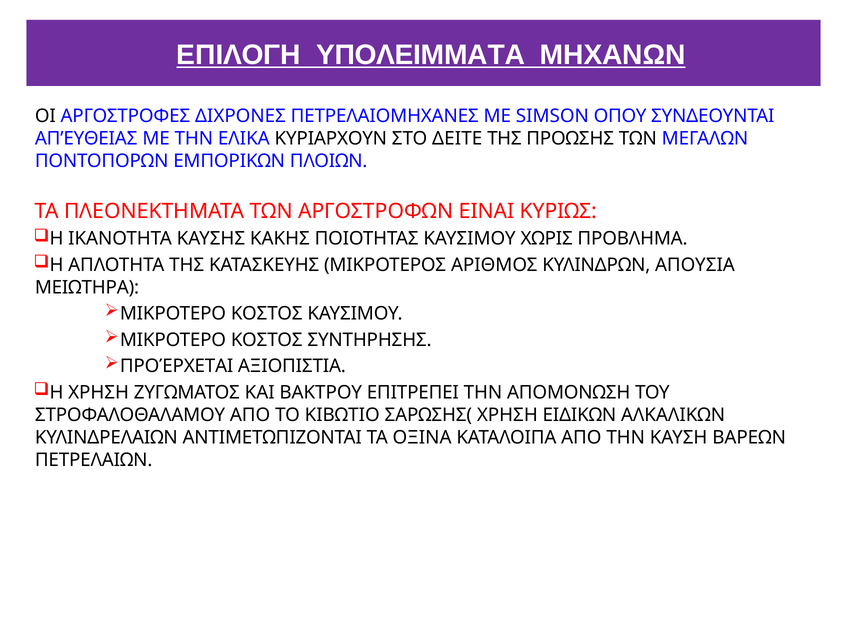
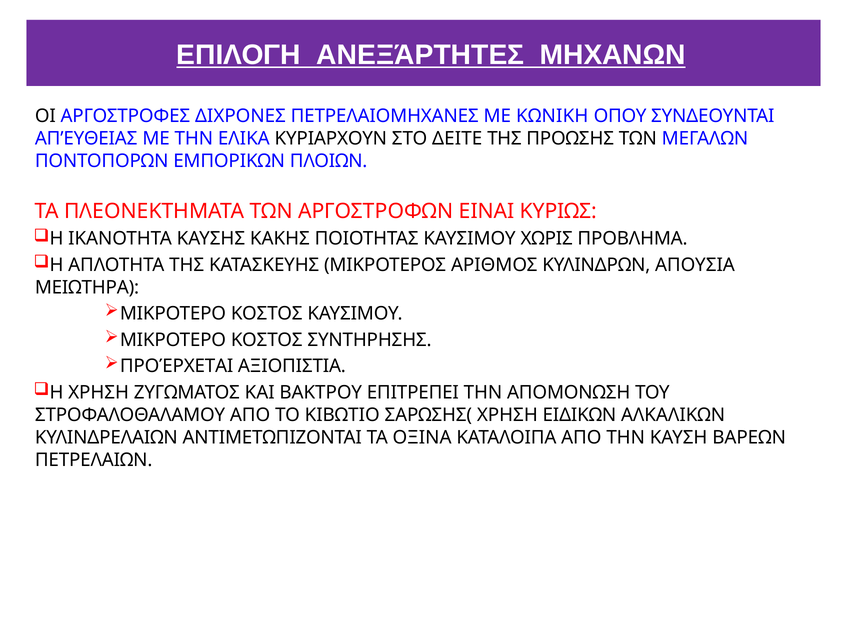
ΥΠΟΛΕΙΜΜΑΤΑ: ΥΠΟΛΕΙΜΜΑΤΑ -> ΑΝΕΞΆΡΤΗΤΕΣ (420, 55)
SIMSON: SIMSON -> ΚΩΝΙΚΗ (552, 116)
